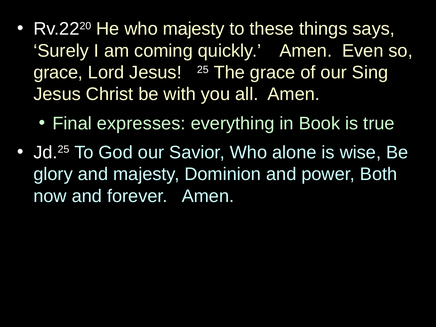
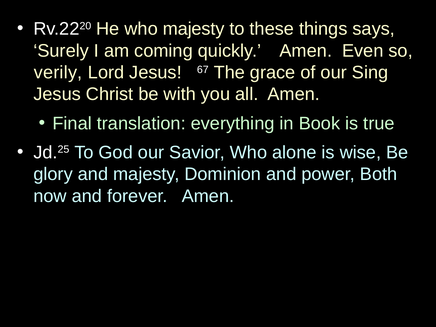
grace: grace -> verily (58, 72)
25: 25 -> 67 (203, 70)
expresses: expresses -> translation (141, 123)
